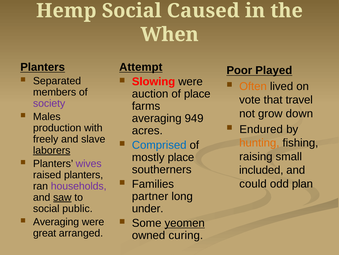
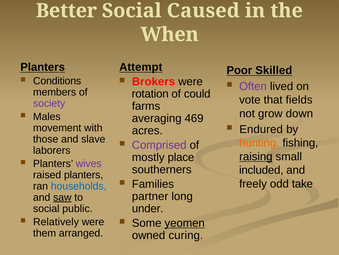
Hemp: Hemp -> Better (66, 11)
Played: Played -> Skilled (274, 70)
Separated: Separated -> Conditions (57, 81)
Slowing: Slowing -> Brokers (154, 82)
Often colour: orange -> purple (253, 86)
auction: auction -> rotation (150, 94)
of place: place -> could (197, 94)
travel: travel -> fields (299, 100)
949: 949 -> 469 (194, 118)
production: production -> movement (57, 128)
freely: freely -> those (46, 139)
Comprised colour: blue -> purple (159, 145)
laborers underline: present -> none (52, 150)
raising underline: none -> present (256, 156)
could: could -> freely (253, 183)
plan: plan -> take (302, 183)
households colour: purple -> blue (79, 186)
Averaging: Averaging -> Relatively (56, 221)
great: great -> them (45, 232)
